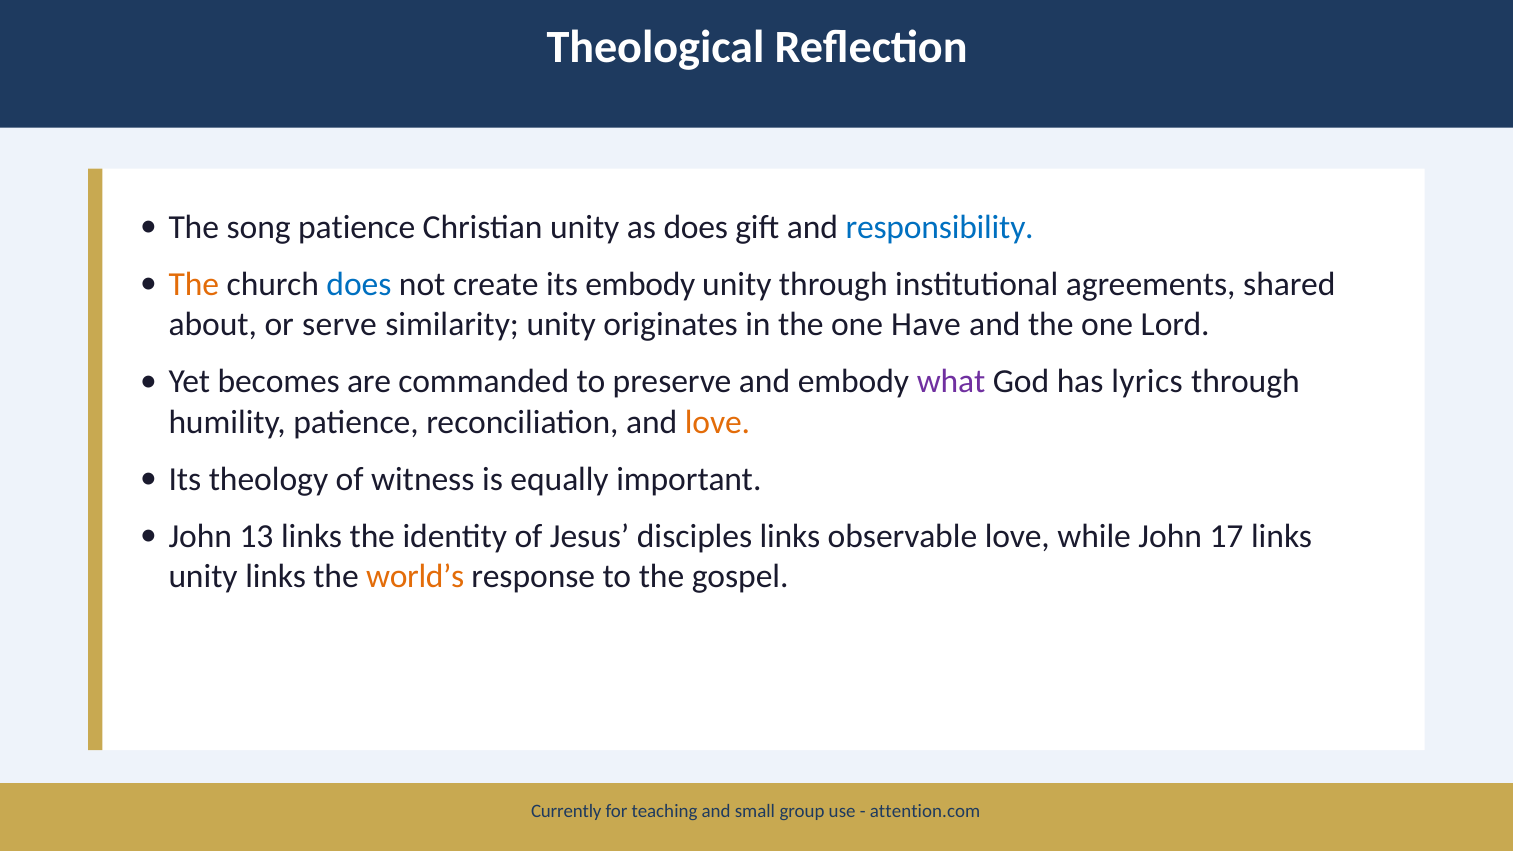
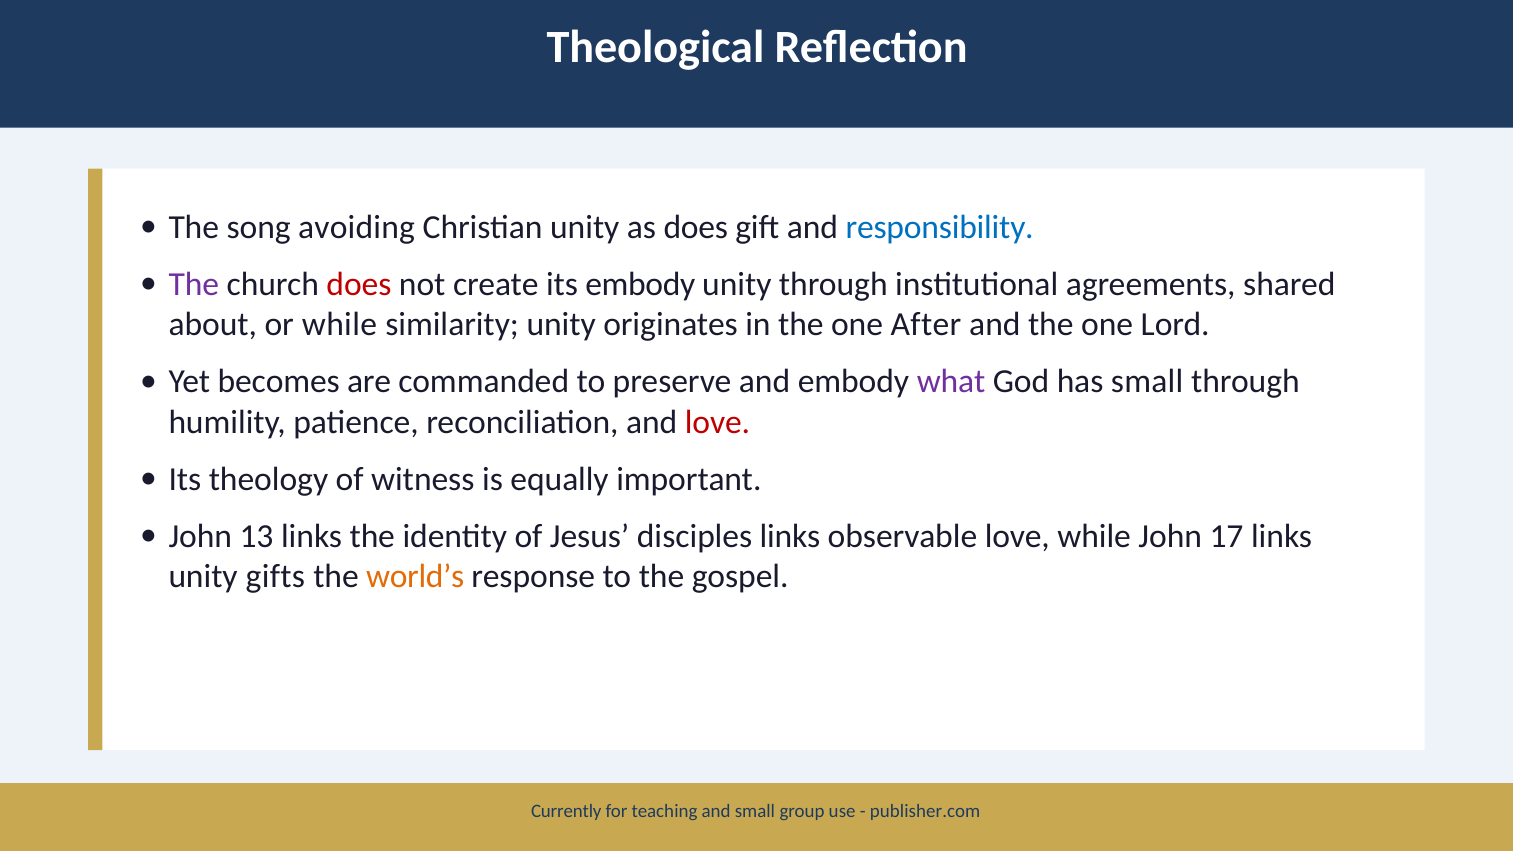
song patience: patience -> avoiding (357, 227)
The colour: orange -> purple (194, 284)
does colour: blue -> red (359, 284)
or serve: serve -> while (339, 325)
Have: Have -> After (926, 325)
has lyrics: lyrics -> small (1147, 382)
love colour: orange -> red (718, 422)
unity links: links -> gifts (275, 577)
attention.com: attention.com -> publisher.com (925, 812)
